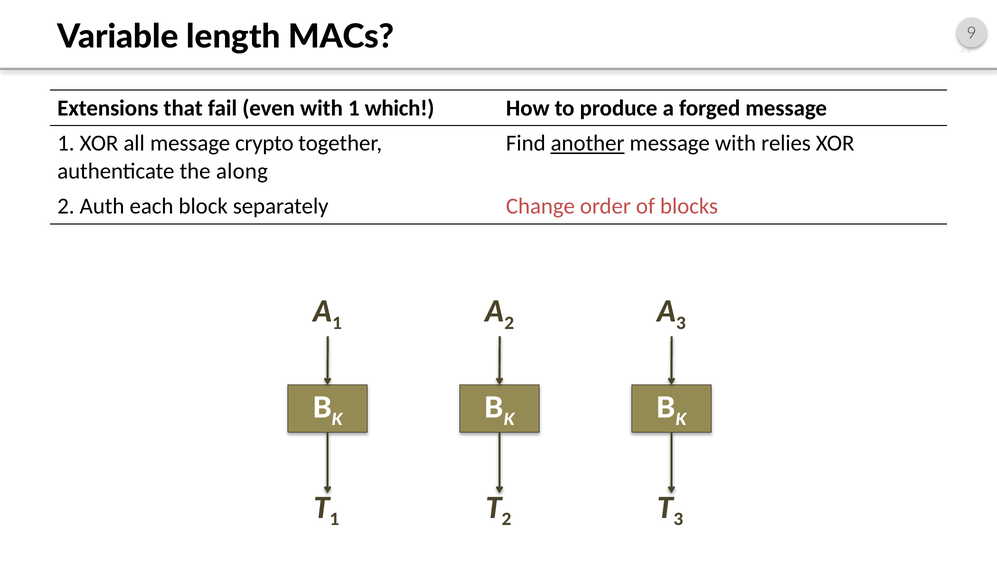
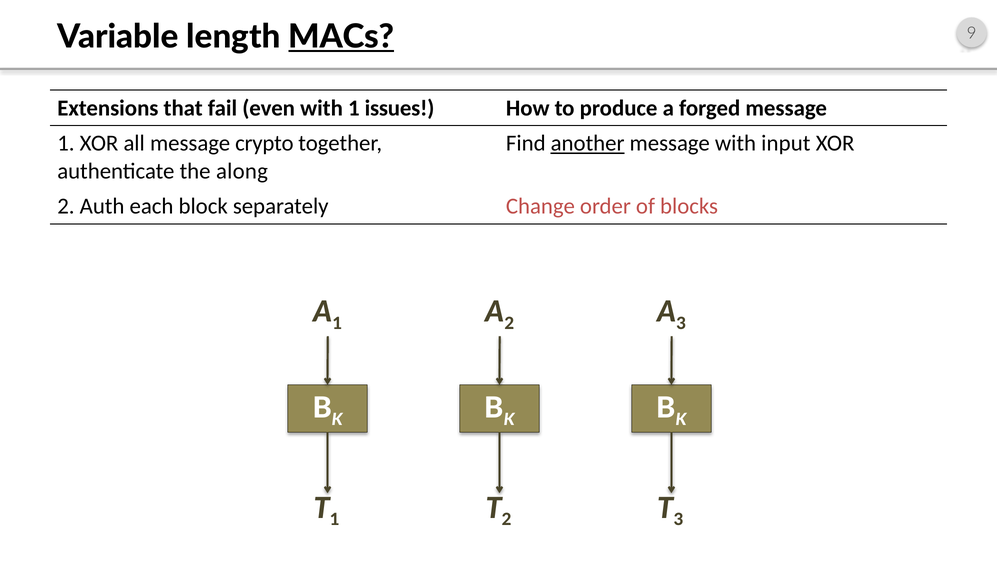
MACs underline: none -> present (341, 37)
which: which -> issues (400, 108)
relies: relies -> input (786, 143)
